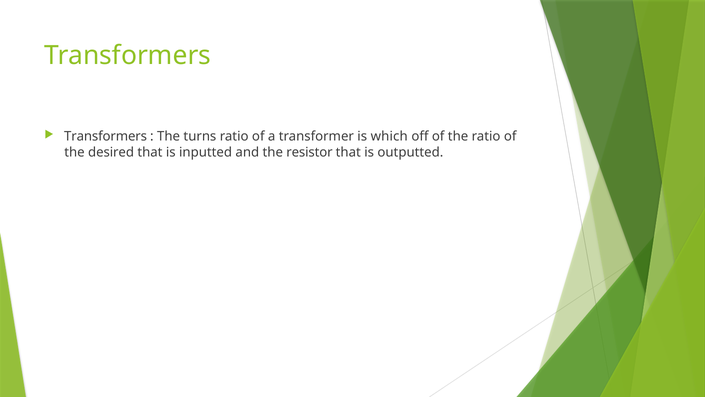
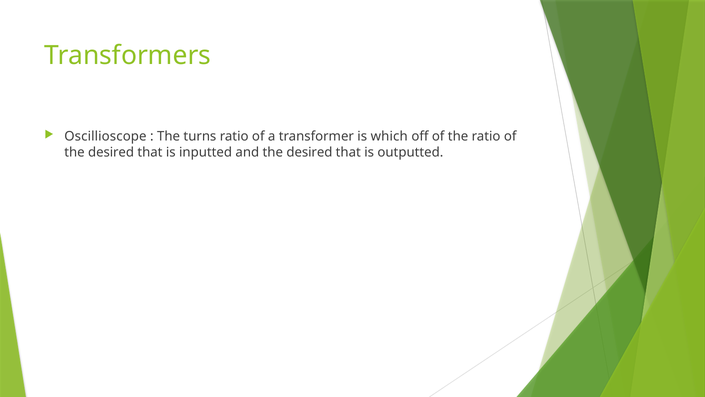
Transformers: Transformers -> Oscillioscope (105, 136)
and the resistor: resistor -> desired (309, 152)
